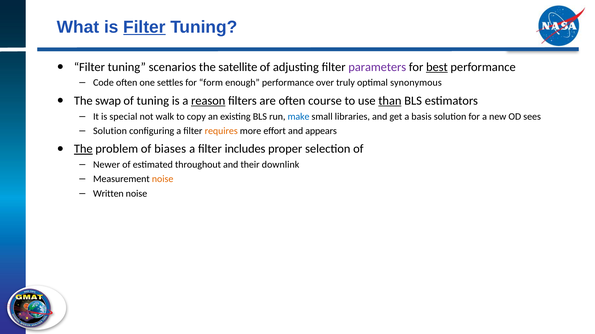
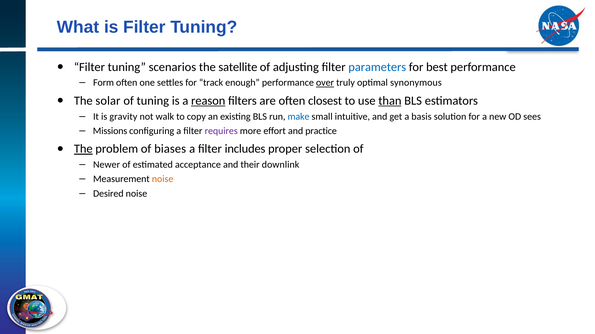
Filter underline: present -> none (144, 27)
parameters colour: purple -> blue (377, 67)
best underline: present -> none (437, 67)
Code: Code -> Form (104, 83)
form: form -> track (211, 83)
over underline: none -> present (325, 83)
swap: swap -> solar (108, 101)
course: course -> closest (325, 101)
special: special -> gravity (123, 117)
libraries: libraries -> intuitive (352, 117)
Solution: Solution -> Missions (110, 131)
requires colour: orange -> purple (221, 131)
appears: appears -> practice (321, 131)
throughout: throughout -> acceptance (198, 165)
Written: Written -> Desired (108, 194)
